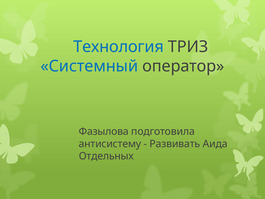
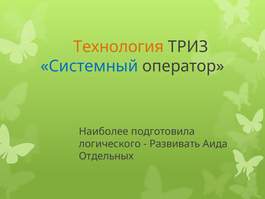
Технология colour: blue -> orange (119, 47)
Фазылова: Фазылова -> Наиболее (104, 131)
антисистему: антисистему -> логического (110, 144)
